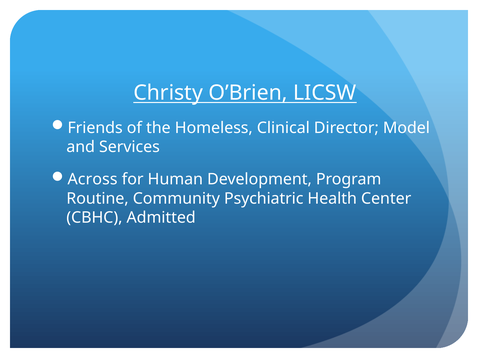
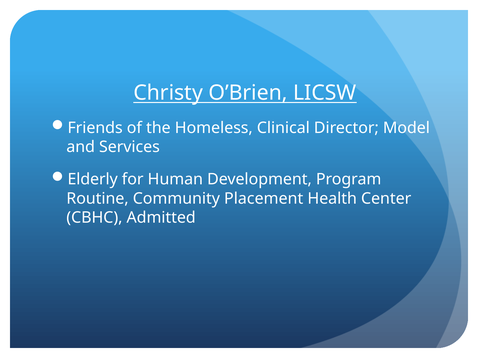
Across: Across -> Elderly (93, 180)
Psychiatric: Psychiatric -> Placement (264, 199)
